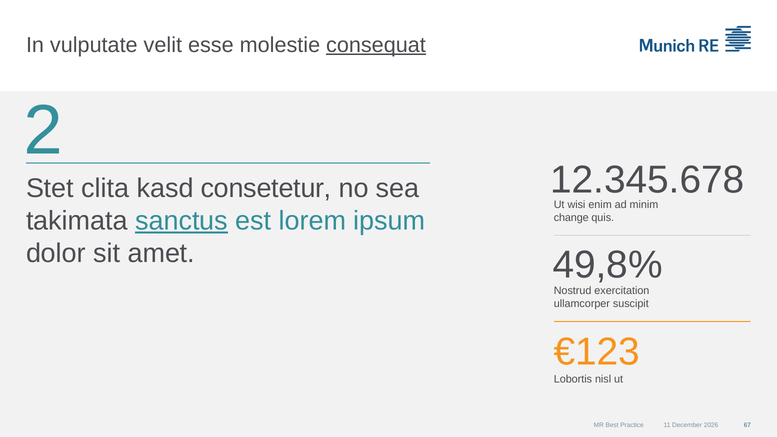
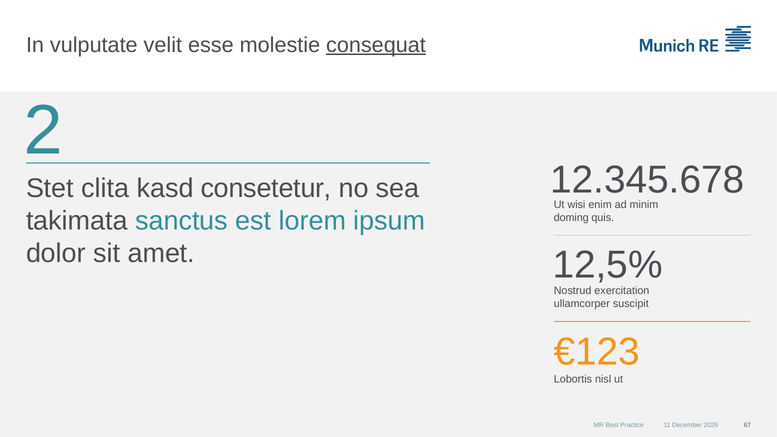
sanctus underline: present -> none (182, 221)
change: change -> doming (571, 218)
49,8%: 49,8% -> 12,5% (608, 265)
